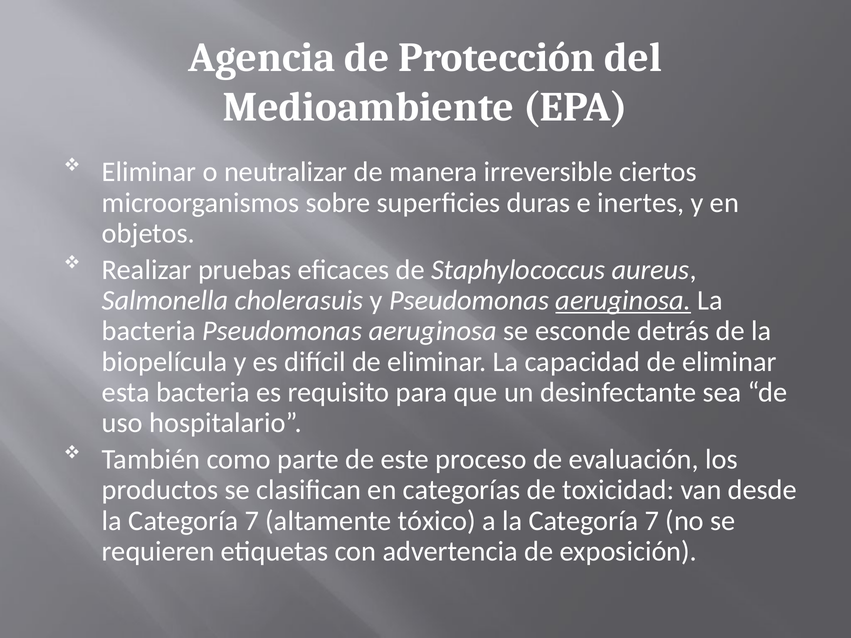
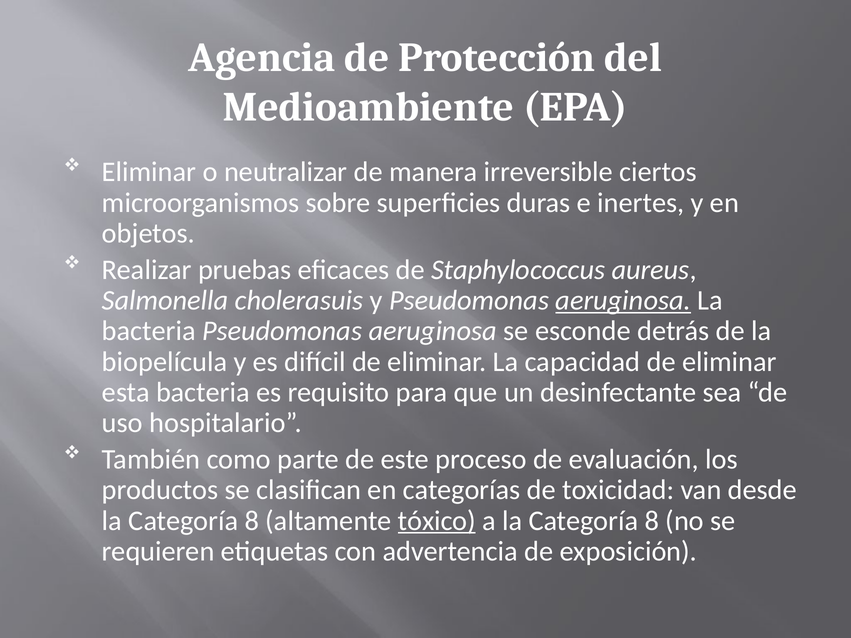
7: 7 -> 8 (252, 521)
tóxico underline: none -> present (437, 521)
a la Categoría 7: 7 -> 8 (652, 521)
